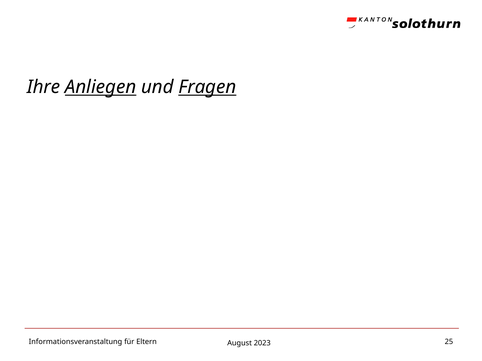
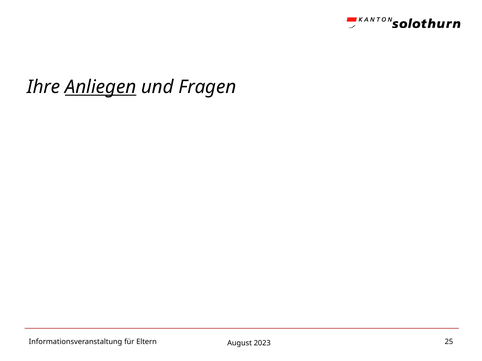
Fragen underline: present -> none (207, 87)
